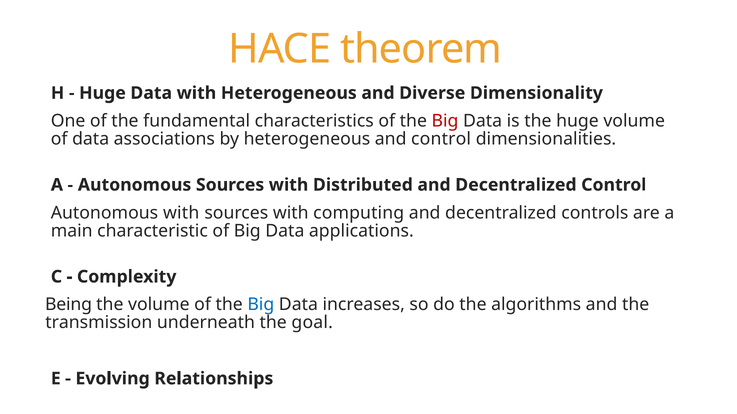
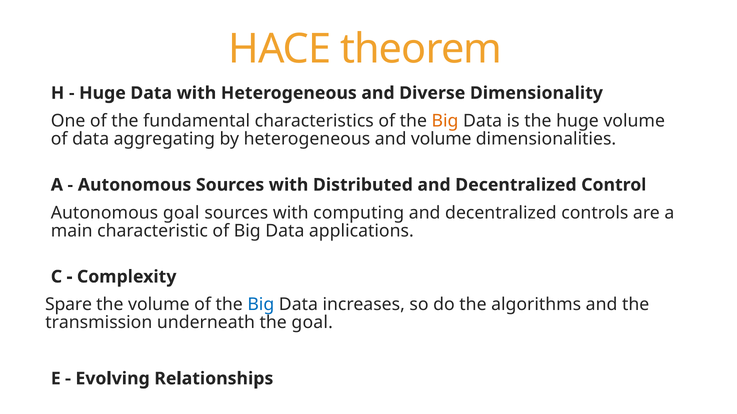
Big colour: red -> orange (445, 121)
associations: associations -> aggregating (164, 139)
and control: control -> volume (441, 139)
Autonomous with: with -> goal (181, 213)
Being: Being -> Spare (69, 305)
